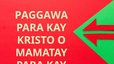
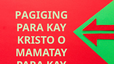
PAGGAWA: PAGGAWA -> PAGIGING (41, 15)
